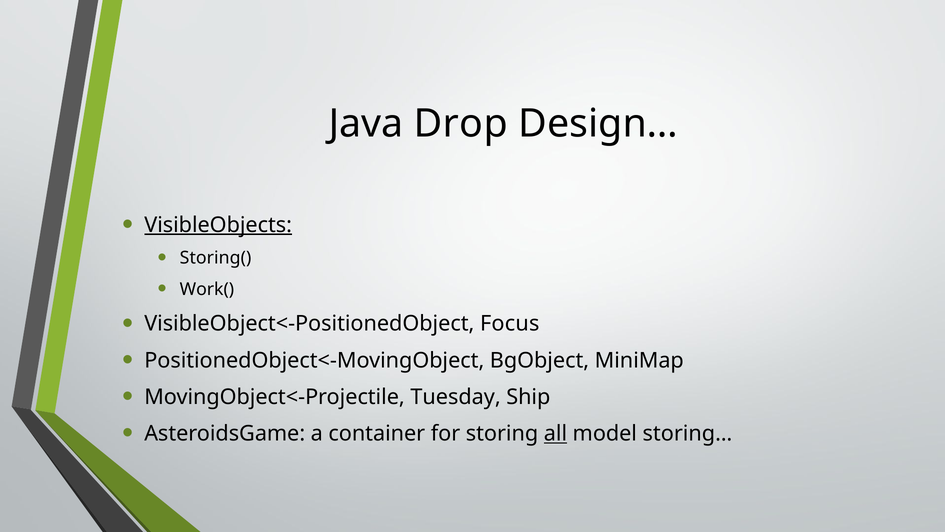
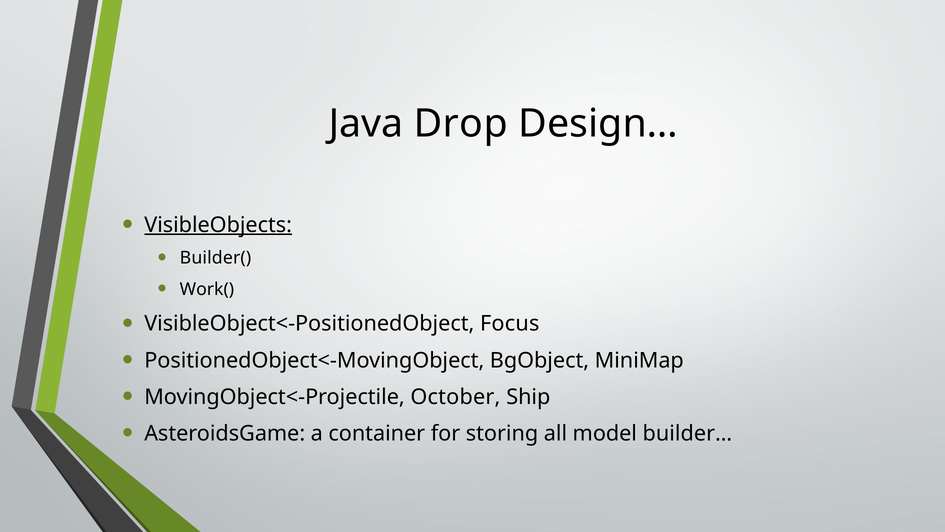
Storing(: Storing( -> Builder( (215, 258)
Tuesday: Tuesday -> October (455, 397)
all underline: present -> none (555, 433)
storing…: storing… -> builder… (687, 433)
